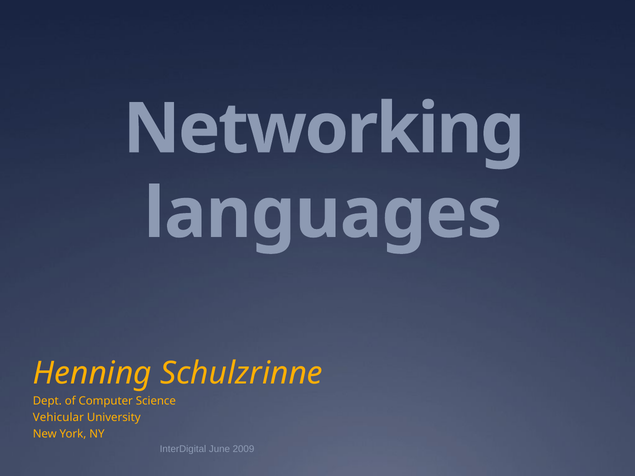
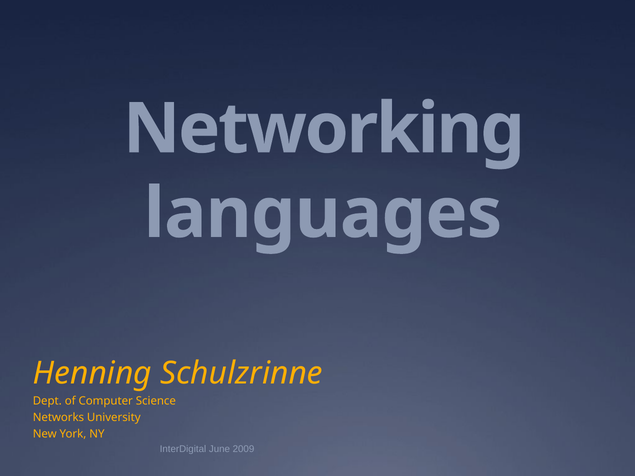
Vehicular: Vehicular -> Networks (58, 418)
